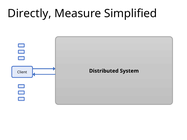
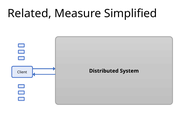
Directly: Directly -> Related (29, 13)
